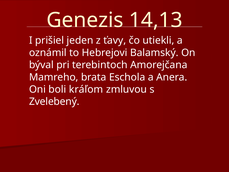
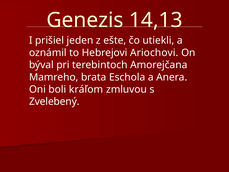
ťavy: ťavy -> ešte (115, 40)
Balamský: Balamský -> Ariochovi (154, 53)
